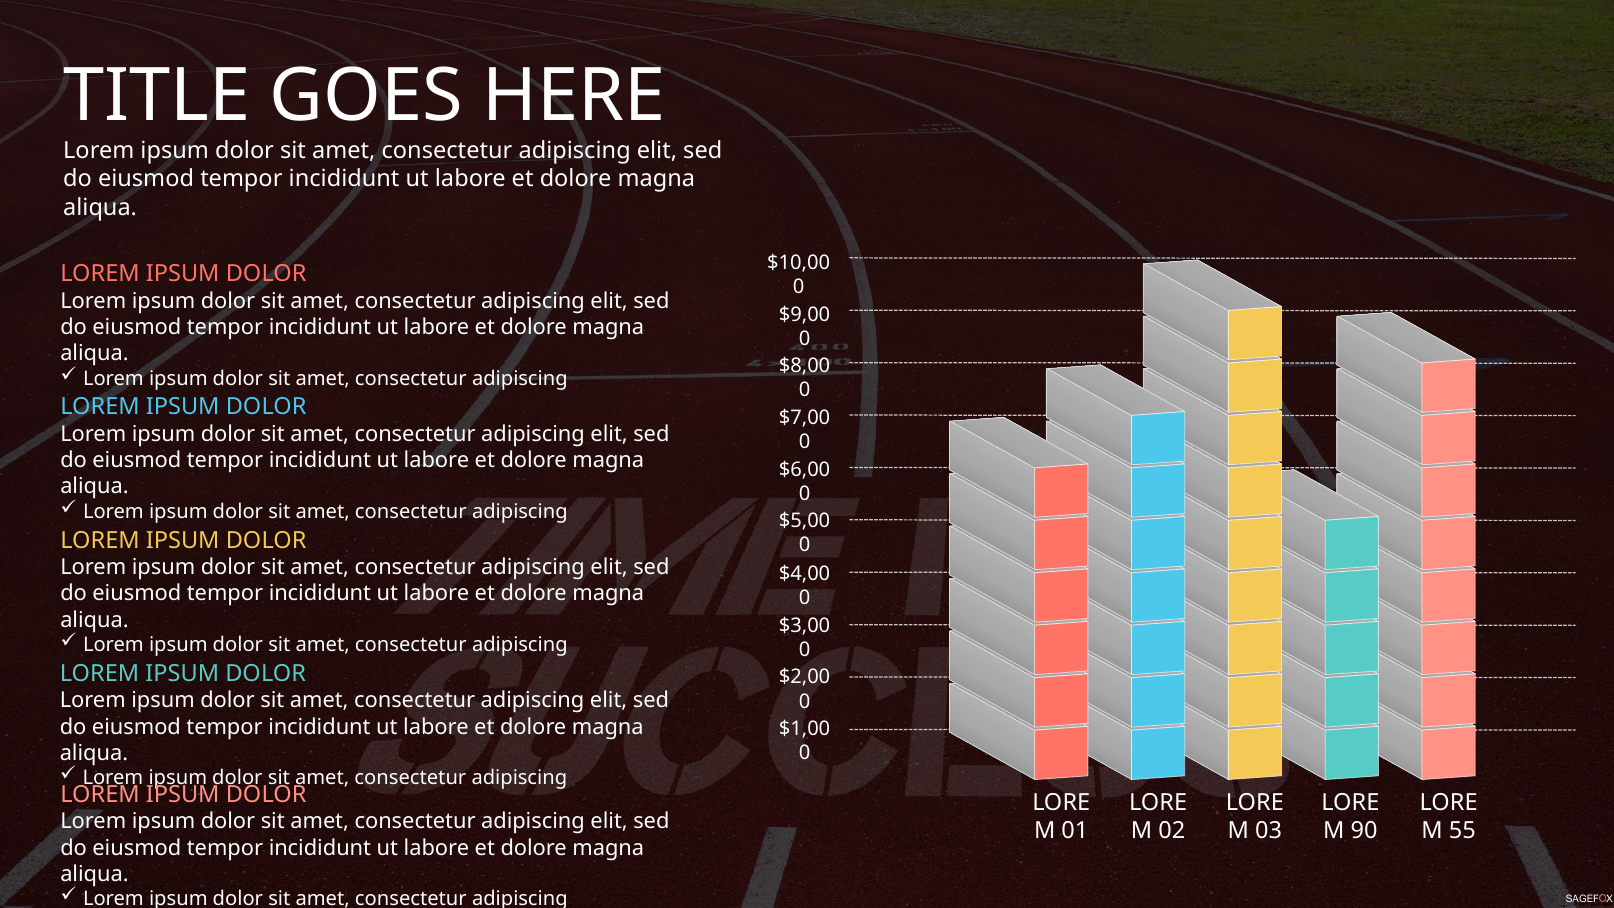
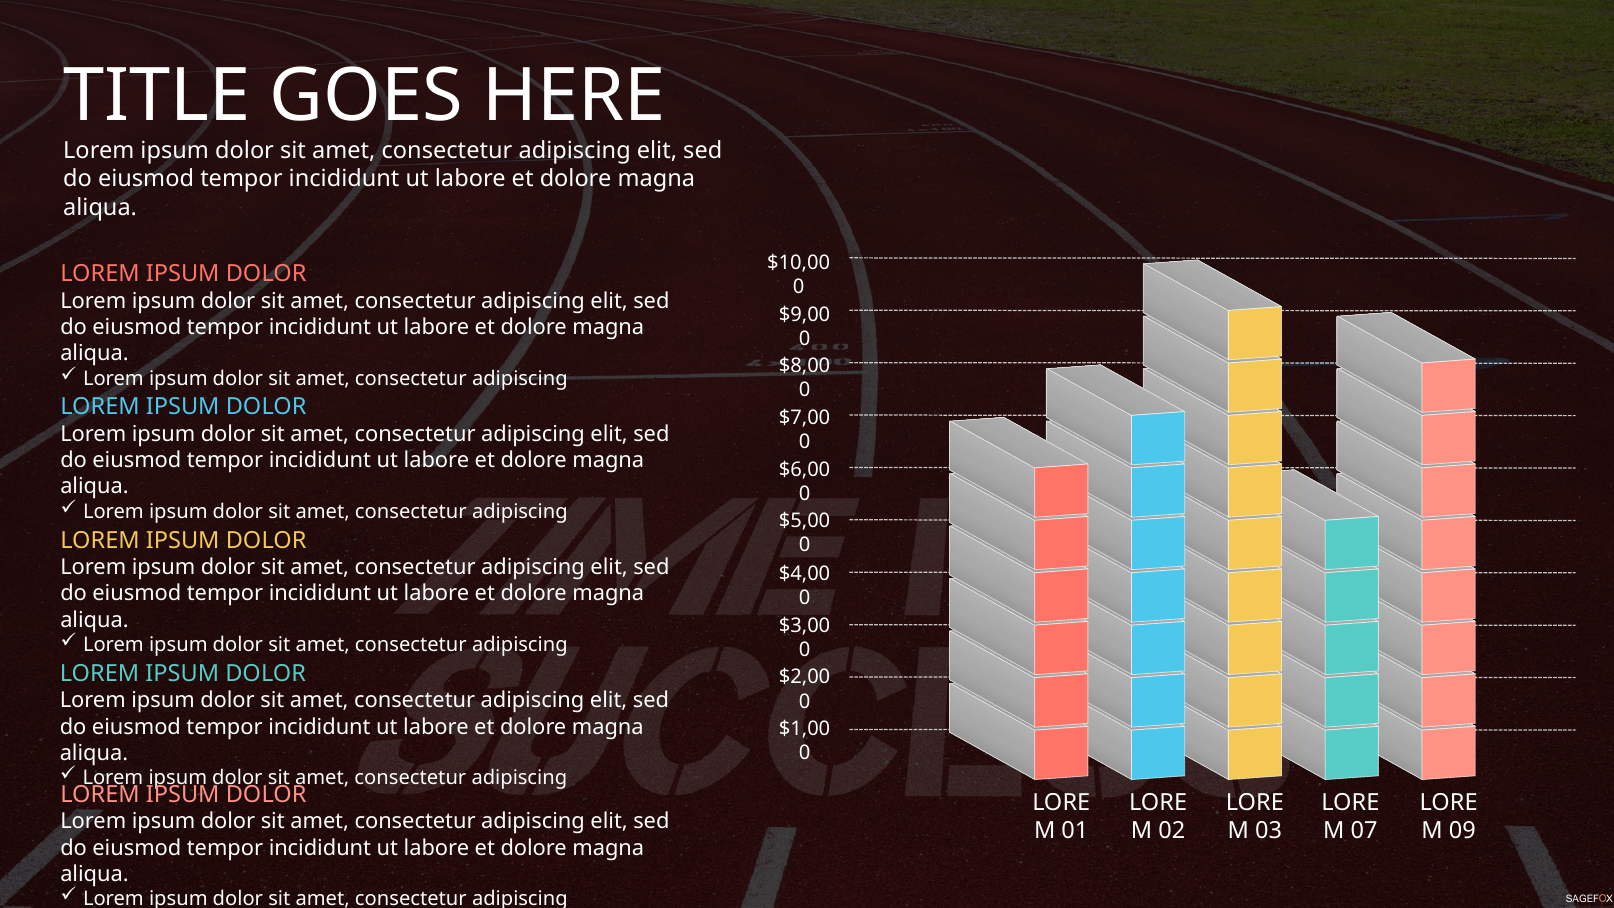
90: 90 -> 07 (1364, 831)
55: 55 -> 09 (1462, 831)
